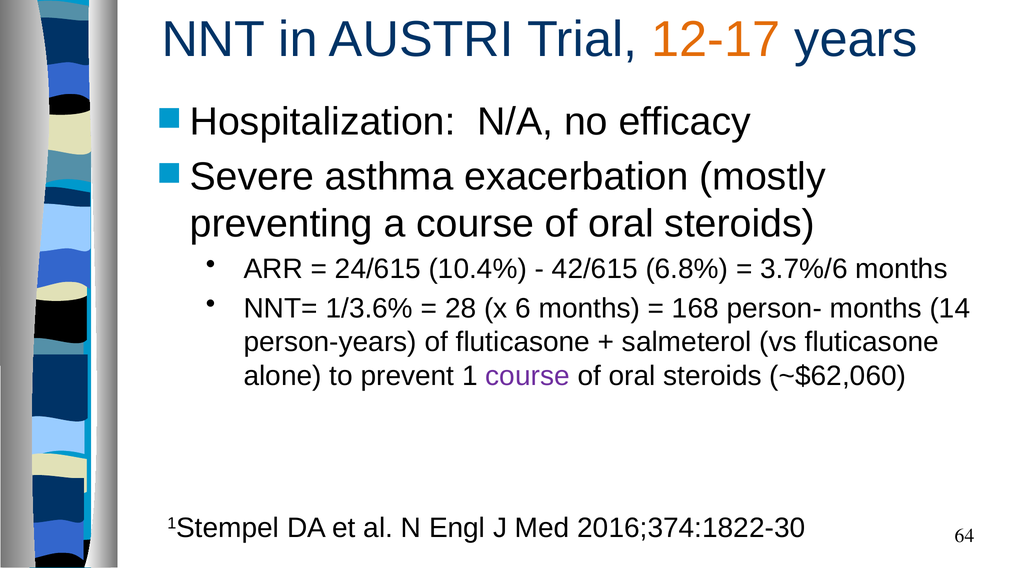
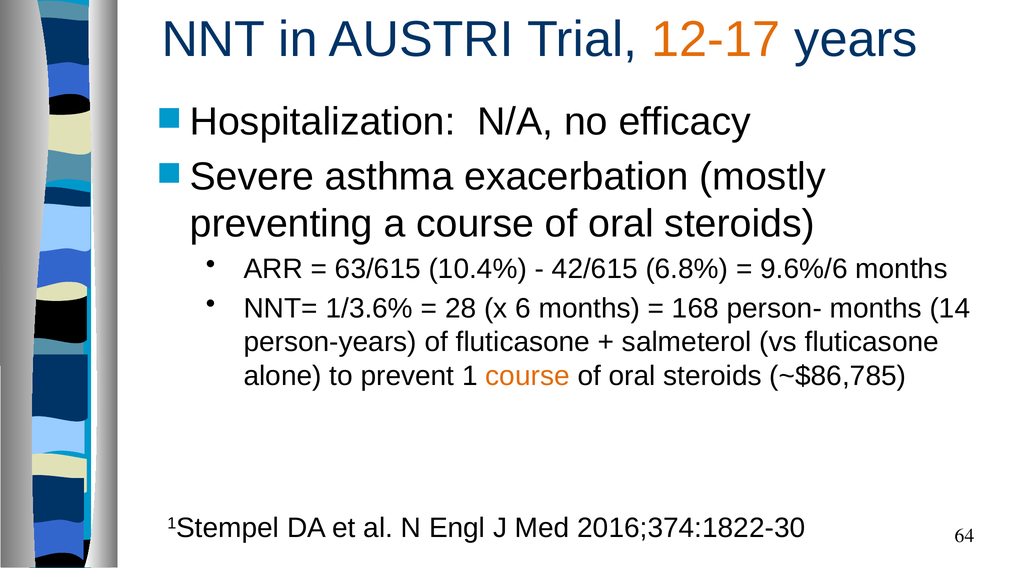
24/615: 24/615 -> 63/615 (378, 269)
3.7%/6: 3.7%/6 -> 9.6%/6 (804, 269)
course colour: purple -> orange (528, 376)
~$62,060: ~$62,060 -> ~$86,785 (838, 376)
